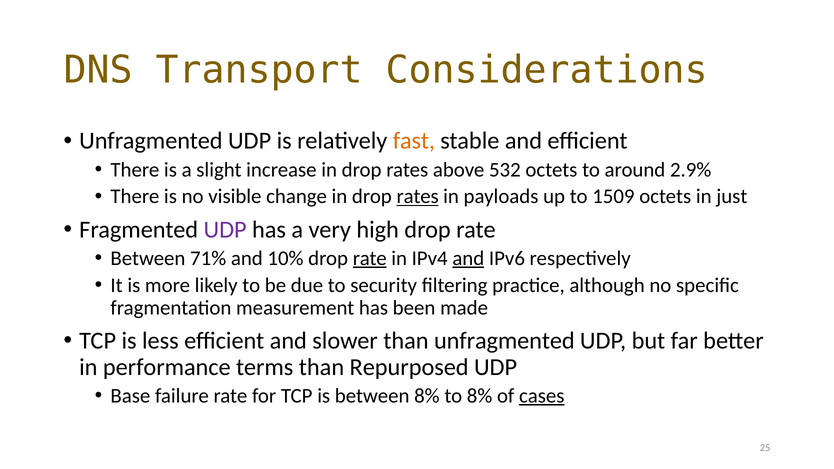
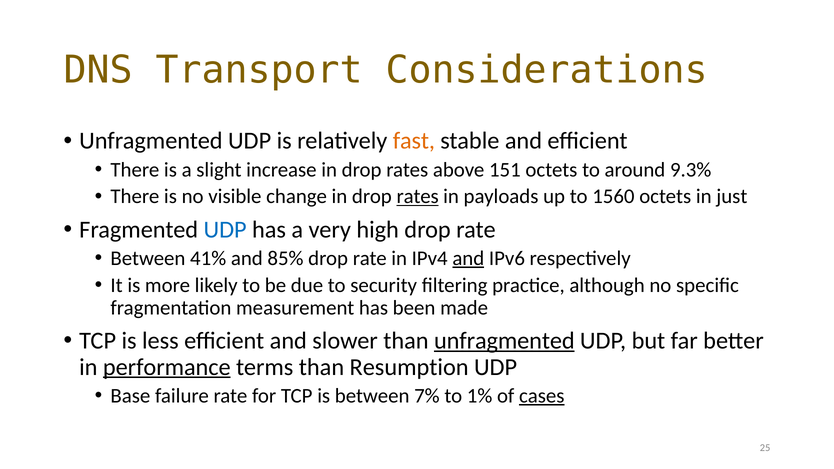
532: 532 -> 151 (505, 170)
2.9%: 2.9% -> 9.3% (691, 170)
1509: 1509 -> 1560 (613, 197)
UDP colour: purple -> blue (225, 230)
71%: 71% -> 41% (208, 258)
10%: 10% -> 85% (285, 258)
rate underline: present -> none (370, 258)
unfragmented underline: none -> present (504, 341)
performance underline: none -> present (167, 367)
Repurposed: Repurposed -> Resumption (409, 367)
between 8%: 8% -> 7% (427, 396)
to 8%: 8% -> 1% (480, 396)
